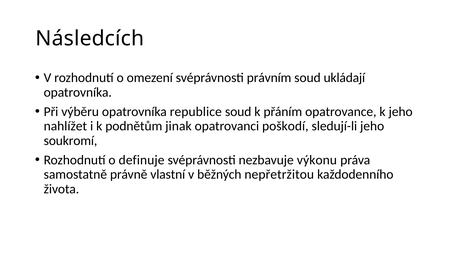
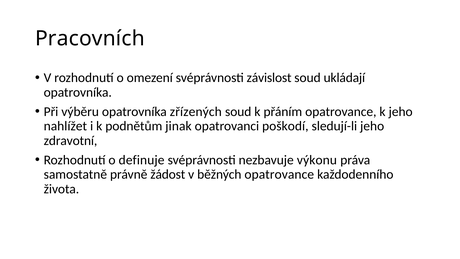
Následcích: Následcích -> Pracovních (90, 39)
právním: právním -> závislost (269, 78)
republice: republice -> zřízených (196, 112)
soukromí: soukromí -> zdravotní (70, 141)
vlastní: vlastní -> žádost (168, 174)
běžných nepřetržitou: nepřetržitou -> opatrovance (279, 174)
